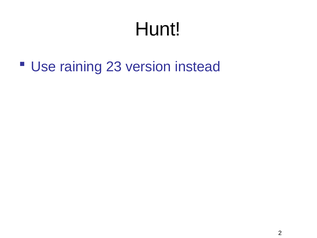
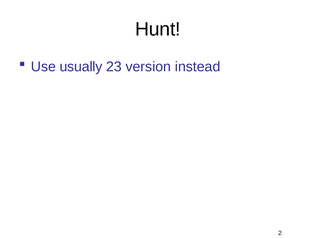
raining: raining -> usually (81, 67)
